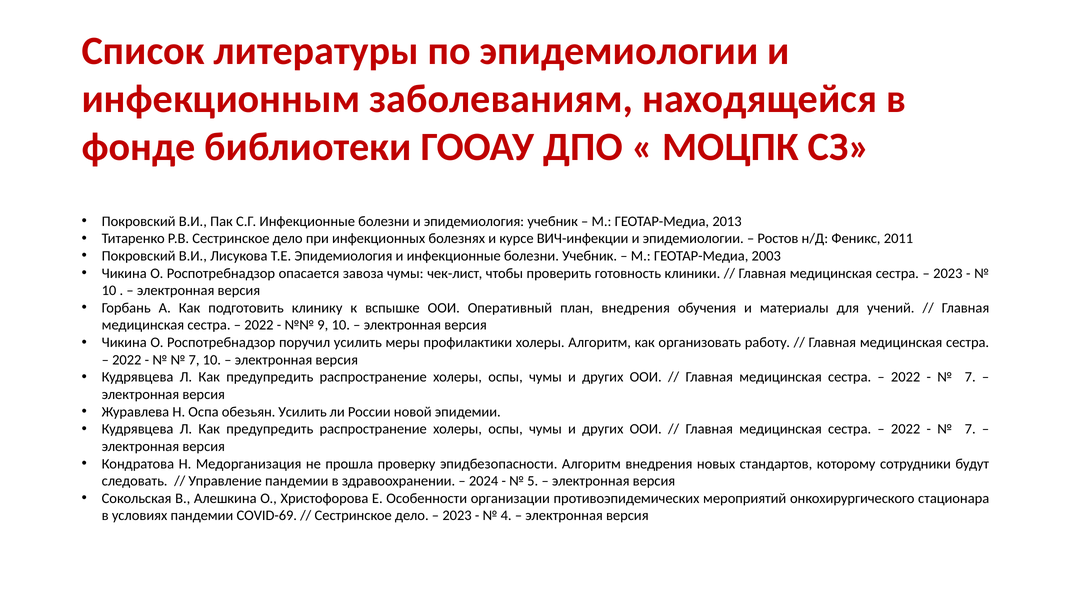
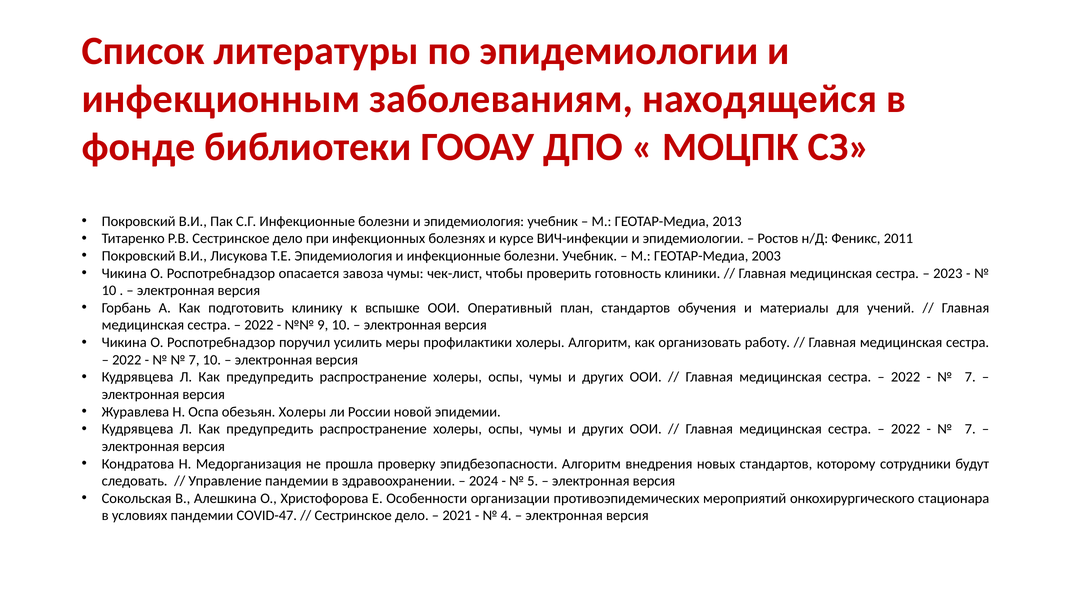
план внедрения: внедрения -> стандартов (636, 308)
обезьян Усилить: Усилить -> Холеры (302, 412)
COVID-69: COVID-69 -> COVID-47 (267, 516)
2023: 2023 -> 2021 (457, 516)
